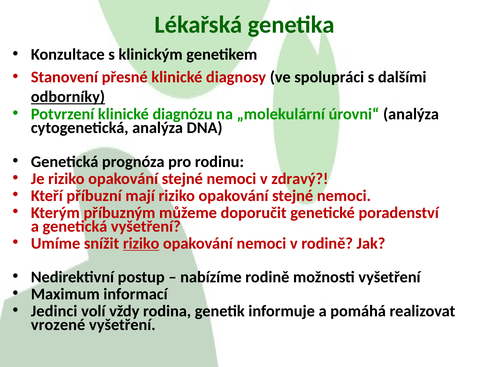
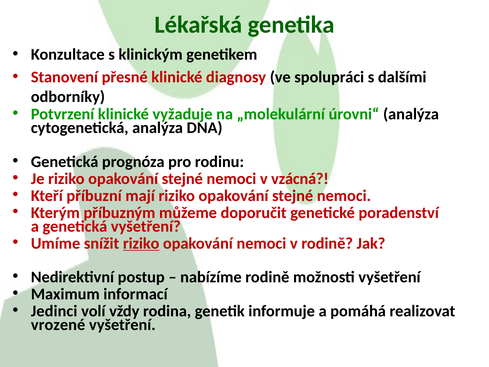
odborníky underline: present -> none (68, 97)
diagnózu: diagnózu -> vyžaduje (183, 114)
zdravý: zdravý -> vzácná (300, 179)
